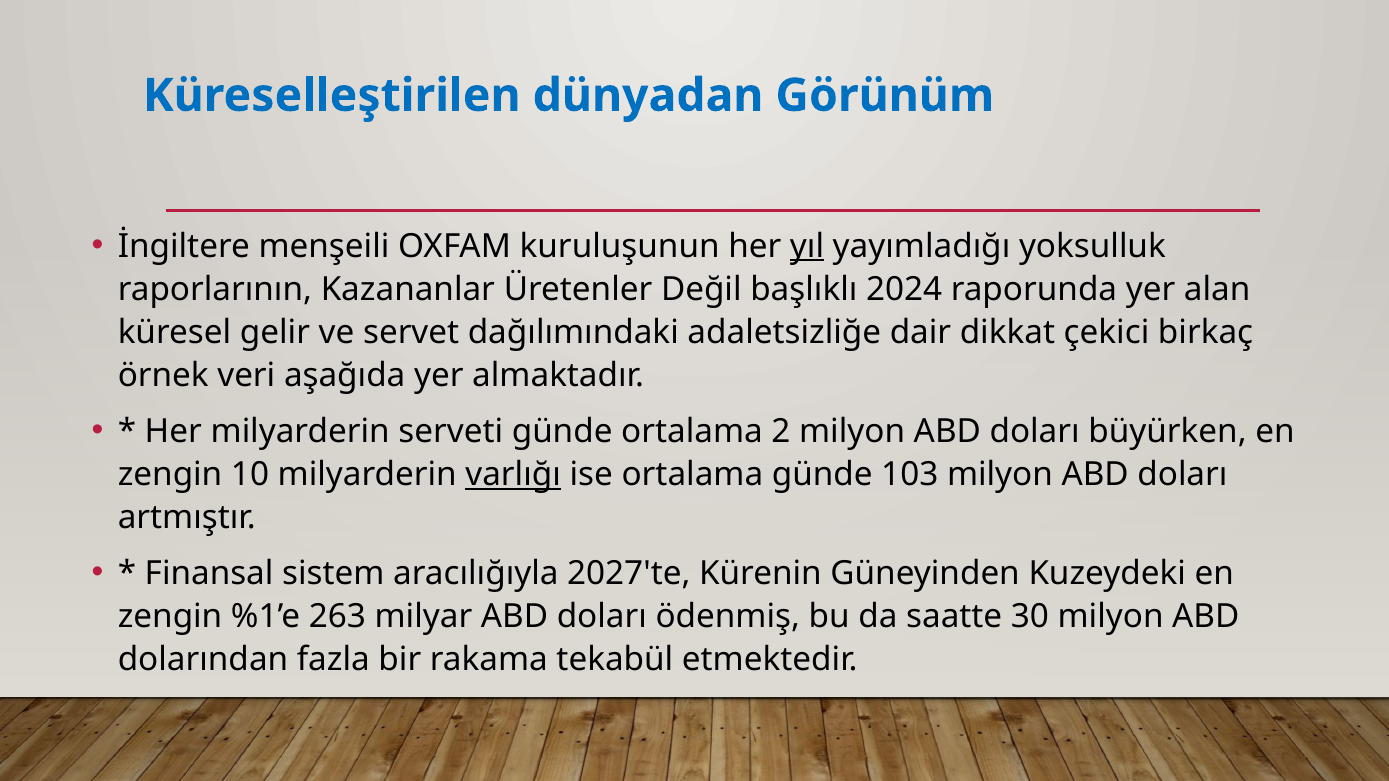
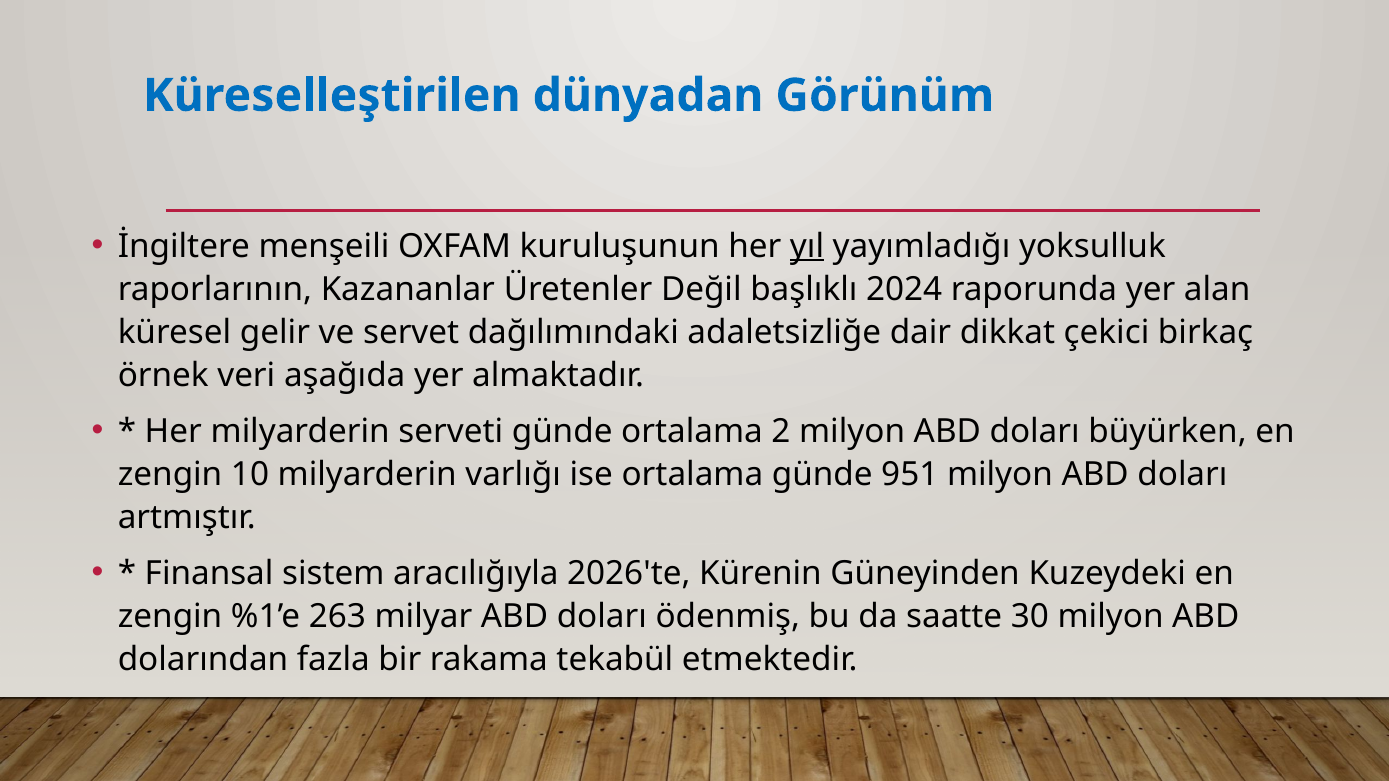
varlığı underline: present -> none (513, 474)
103: 103 -> 951 (910, 474)
2027'te: 2027'te -> 2026'te (629, 574)
